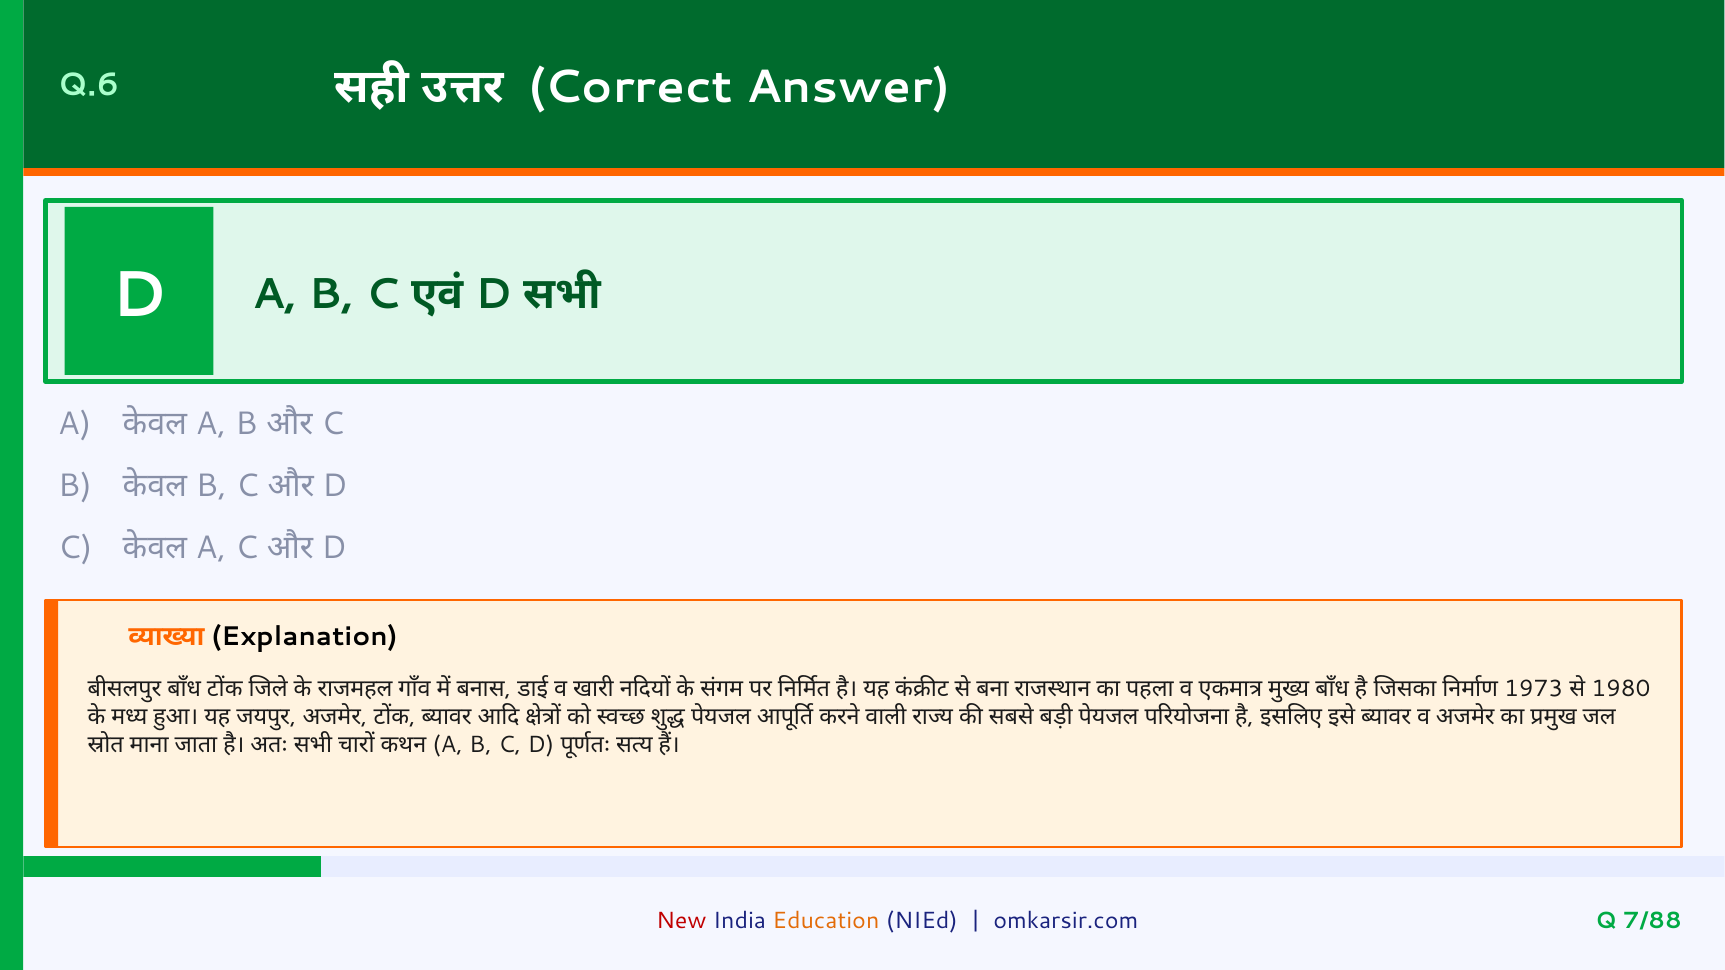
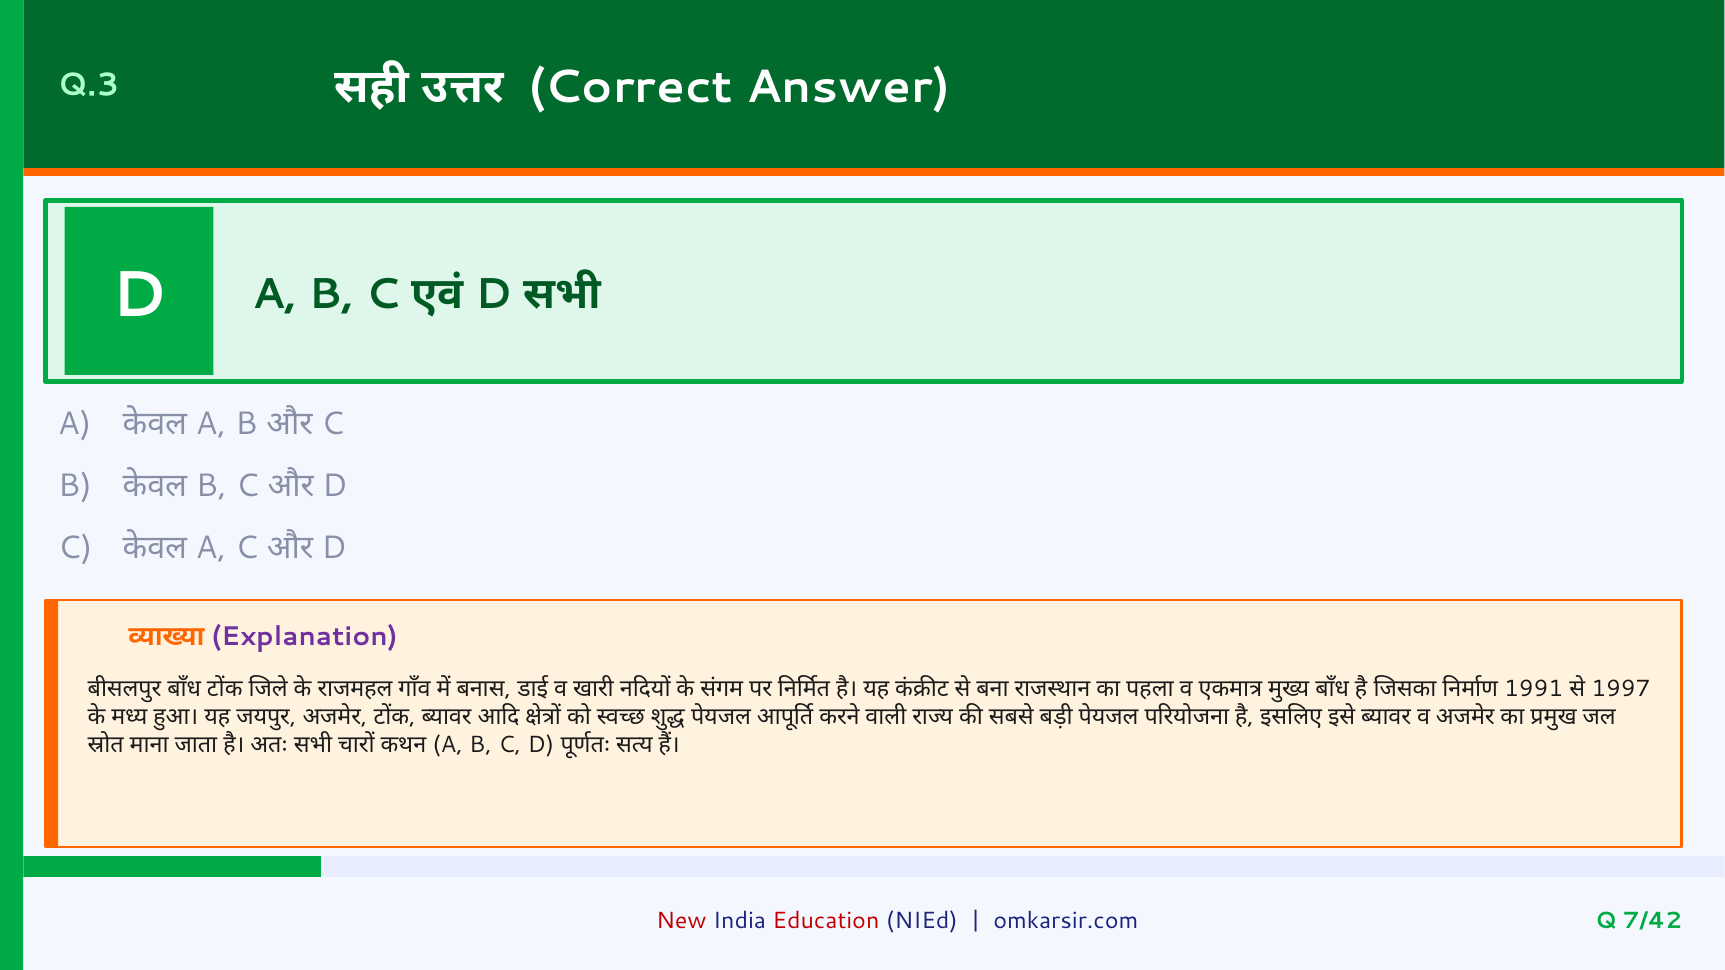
Q.6: Q.6 -> Q.3 (89, 85)
Explanation colour: black -> purple (305, 637)
1973: 1973 -> 1991 (1534, 689)
1980: 1980 -> 1997 (1621, 689)
Education colour: orange -> red (826, 921)
7/88: 7/88 -> 7/42 (1653, 921)
